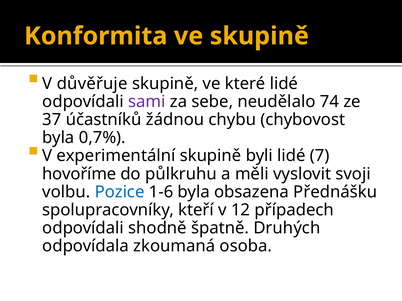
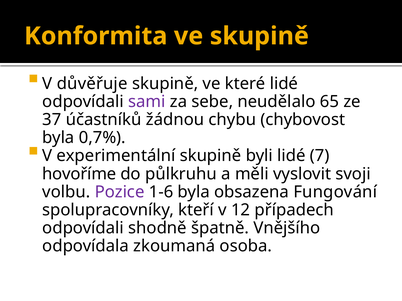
74: 74 -> 65 (329, 102)
Pozice colour: blue -> purple (120, 192)
Přednášku: Přednášku -> Fungování (335, 192)
Druhých: Druhých -> Vnějšího (287, 228)
